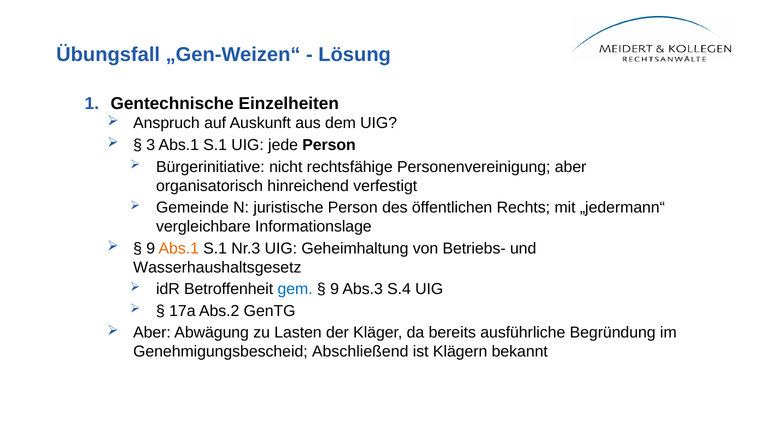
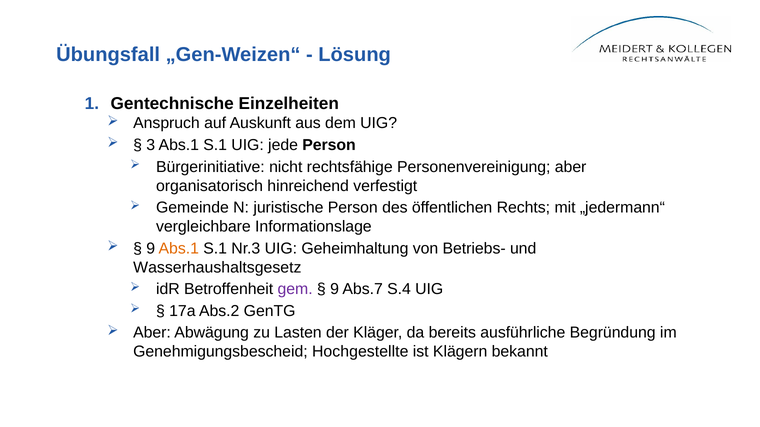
gem colour: blue -> purple (295, 289)
Abs.3: Abs.3 -> Abs.7 (363, 289)
Abschließend: Abschließend -> Hochgestellte (360, 352)
